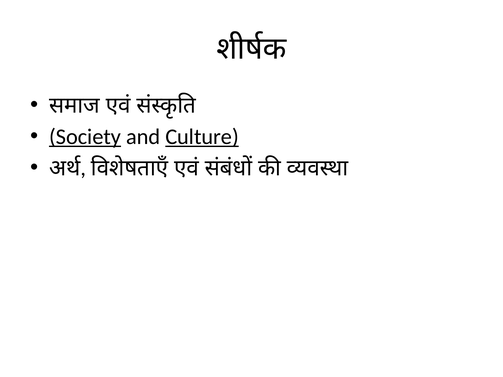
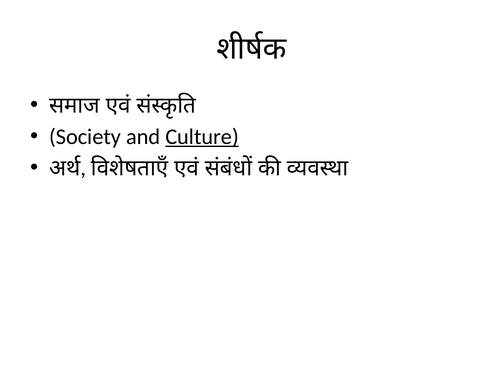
Society underline: present -> none (85, 137)
